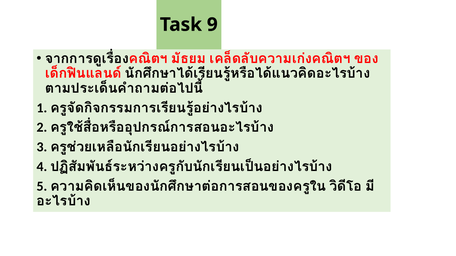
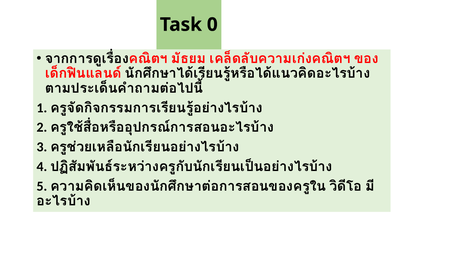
9: 9 -> 0 (212, 25)
